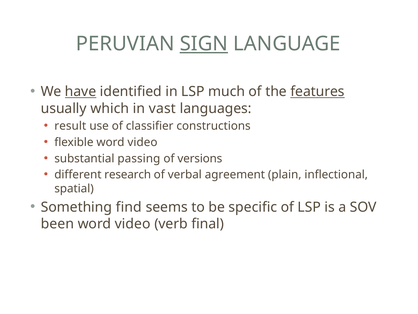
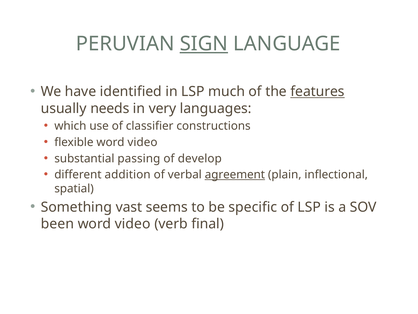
have underline: present -> none (81, 92)
which: which -> needs (110, 108)
vast: vast -> very (163, 108)
result: result -> which (70, 126)
versions: versions -> develop (200, 158)
research: research -> addition (128, 175)
agreement underline: none -> present (235, 175)
find: find -> vast (129, 207)
